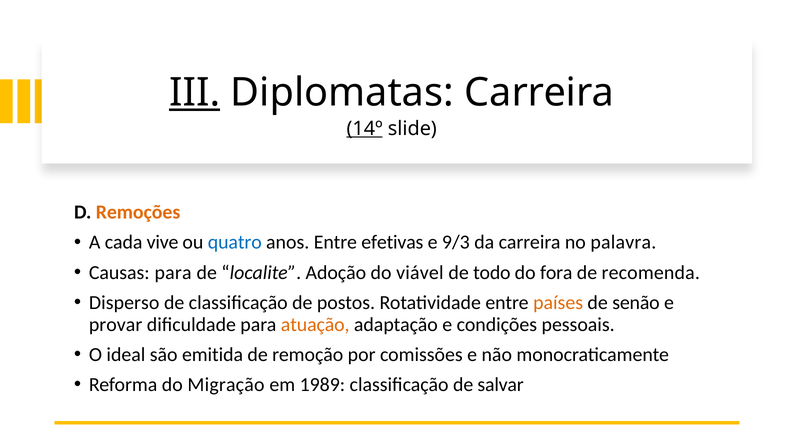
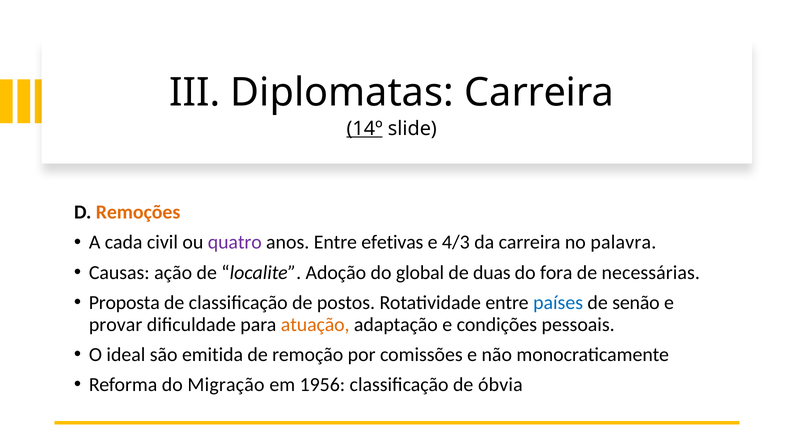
III underline: present -> none (195, 93)
vive: vive -> civil (162, 242)
quatro colour: blue -> purple (235, 242)
9/3: 9/3 -> 4/3 (456, 242)
Causas para: para -> ação (173, 272)
viável: viável -> global (420, 272)
todo: todo -> duas (492, 272)
recomenda: recomenda -> necessárias (651, 272)
Disperso: Disperso -> Proposta (124, 302)
países colour: orange -> blue (558, 302)
1989: 1989 -> 1956 (322, 384)
salvar: salvar -> óbvia (500, 384)
